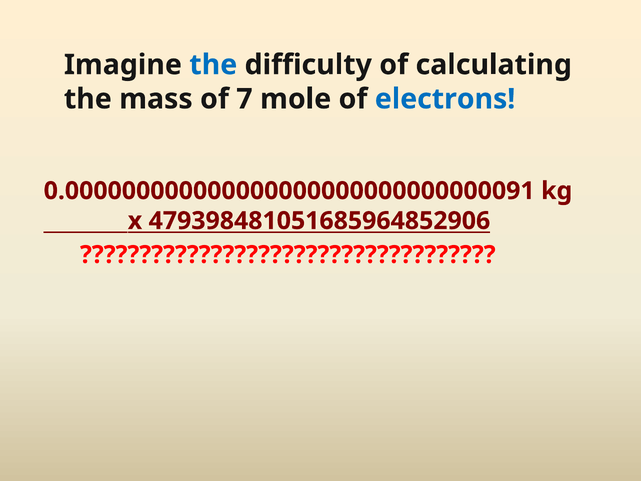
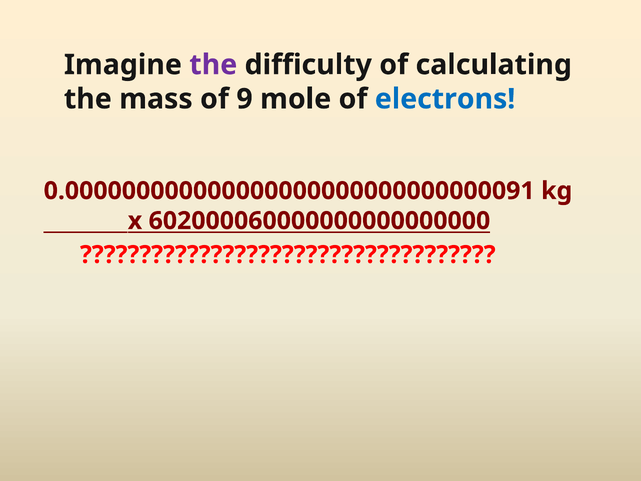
the colour: blue -> purple (213, 65)
7: 7 -> 9 (245, 99)
479398481051685964852906: 479398481051685964852906 -> 602000060000000000000000 (319, 221)
